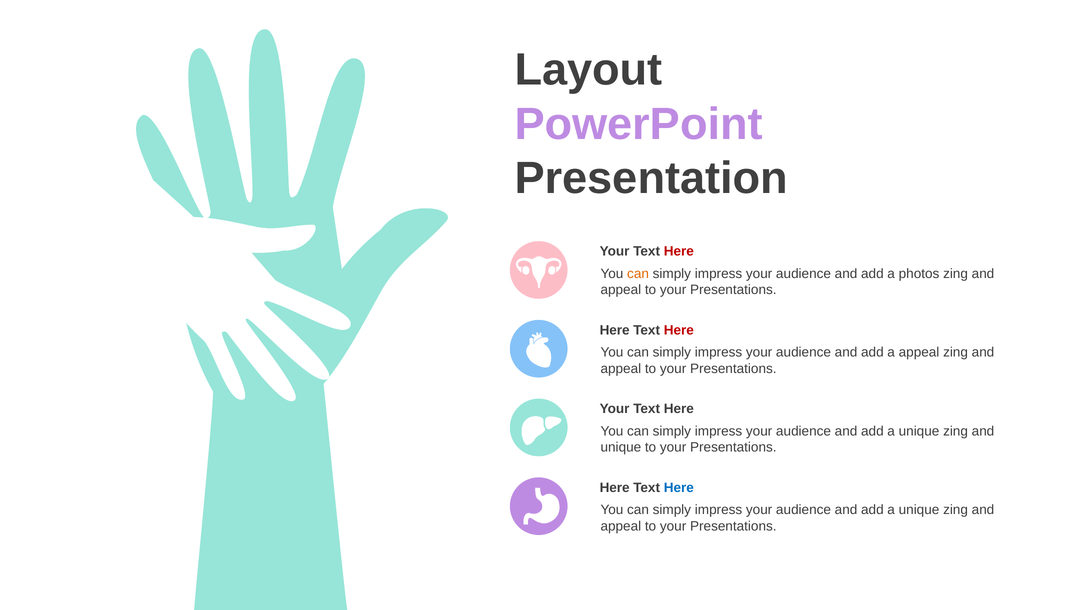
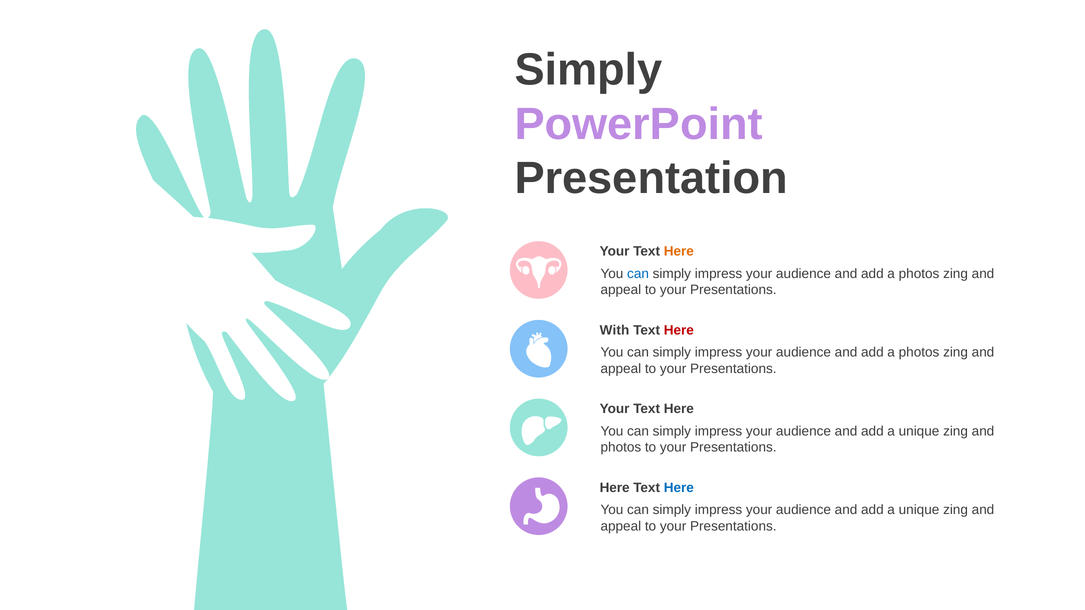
Layout: Layout -> Simply (589, 70)
Here colour: red -> orange (679, 252)
can colour: orange -> blue (638, 274)
Here: Here -> With (615, 330)
appeal: appeal -> photos (919, 353)
unique: unique -> photos (621, 448)
